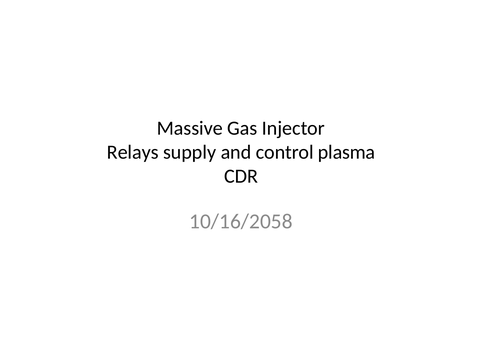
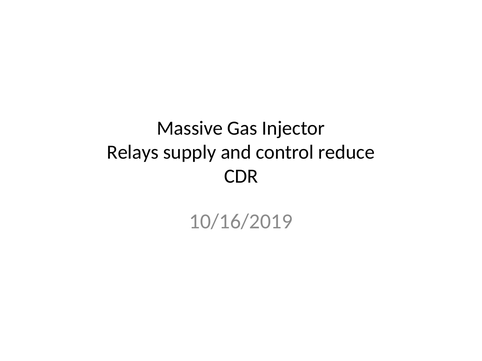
plasma: plasma -> reduce (346, 152)
10/16/2058: 10/16/2058 -> 10/16/2019 (241, 222)
